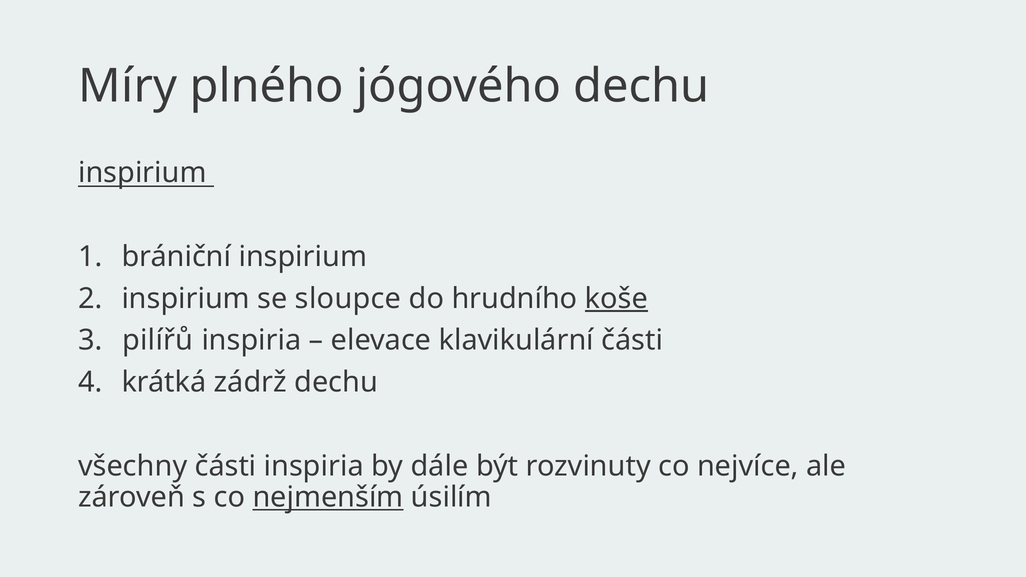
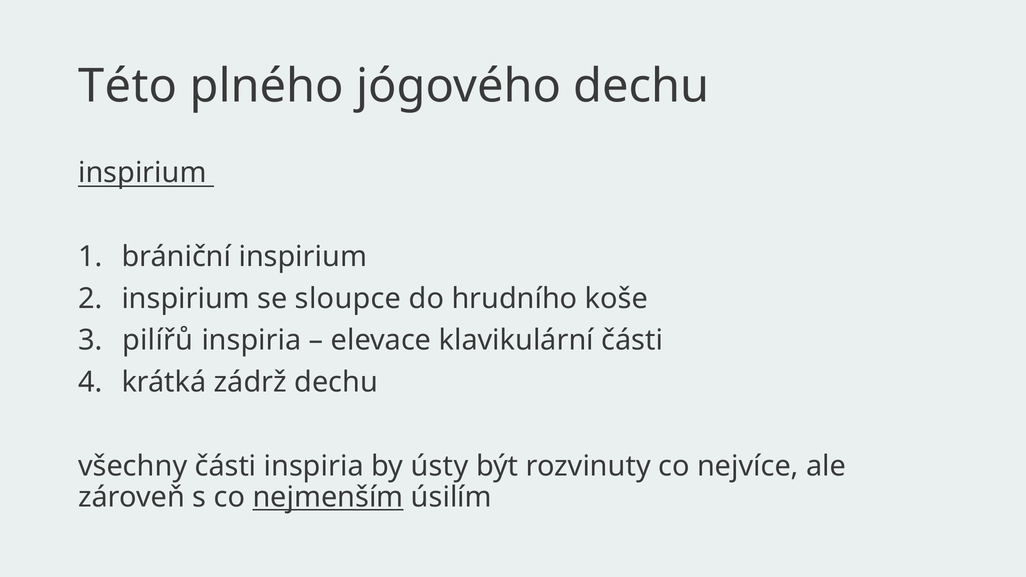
Míry: Míry -> Této (128, 86)
koše underline: present -> none (616, 299)
dále: dále -> ústy (439, 466)
